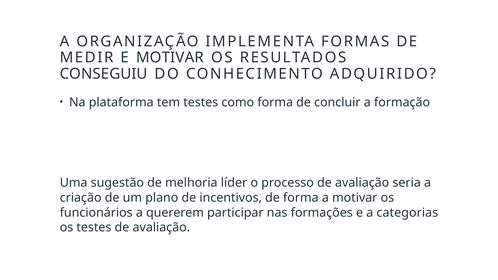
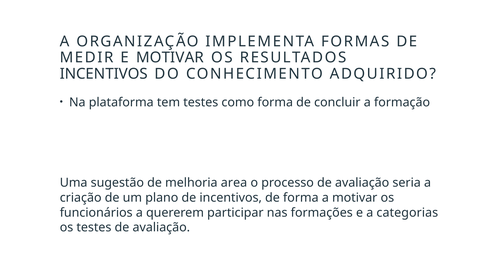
CONSEGUIU: CONSEGUIU -> INCENTIVOS (104, 74)
líder: líder -> area (234, 183)
